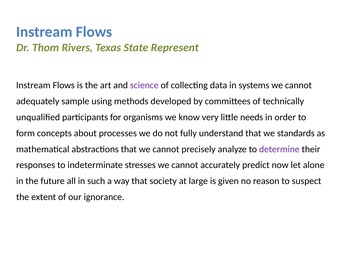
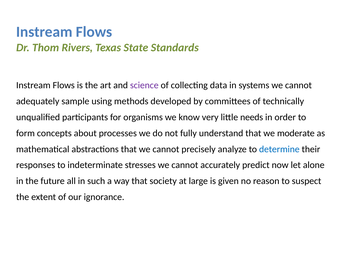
Represent: Represent -> Standards (175, 48)
standards: standards -> moderate (296, 133)
determine colour: purple -> blue (279, 149)
